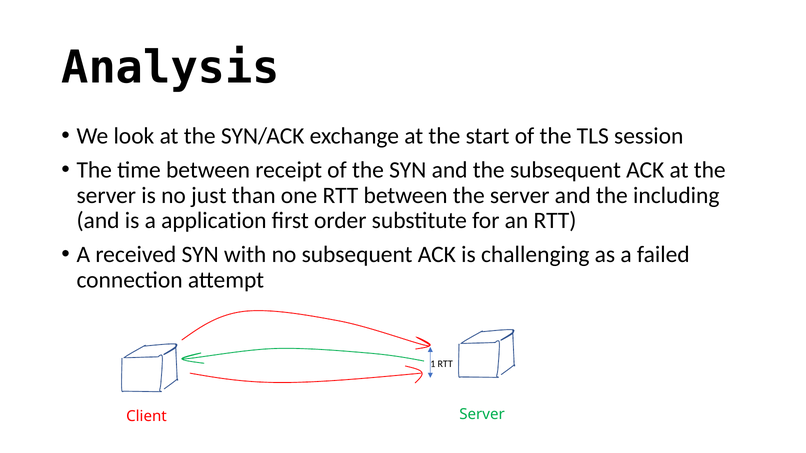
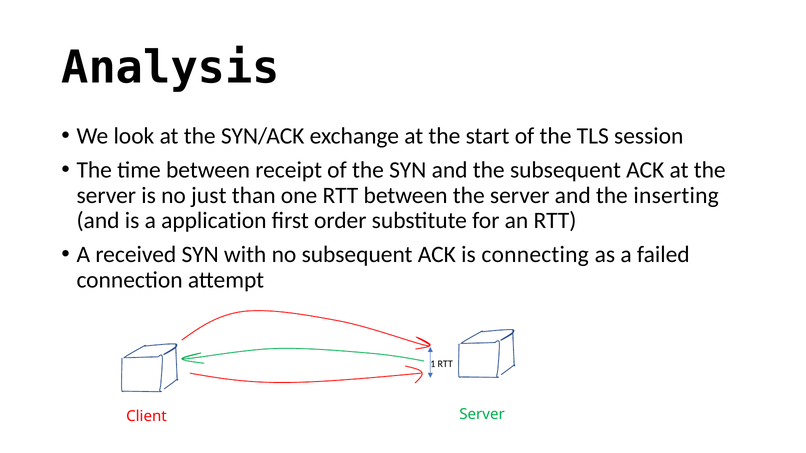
including: including -> inserting (676, 195)
challenging: challenging -> connecting (535, 255)
